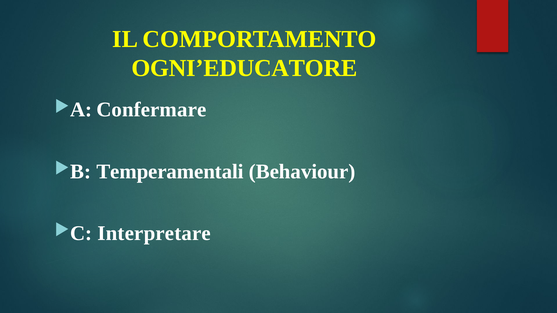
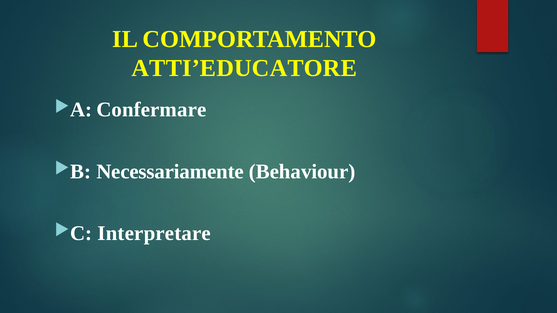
OGNI’EDUCATORE: OGNI’EDUCATORE -> ATTI’EDUCATORE (244, 68)
Temperamentali: Temperamentali -> Necessariamente (170, 172)
